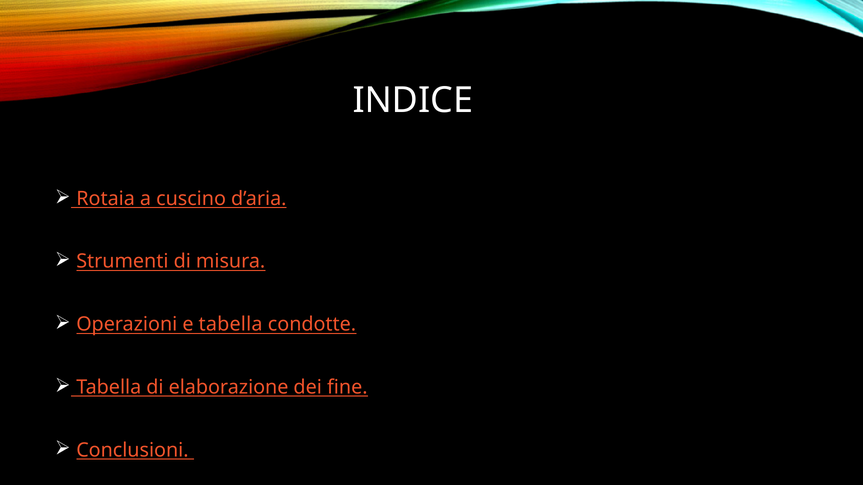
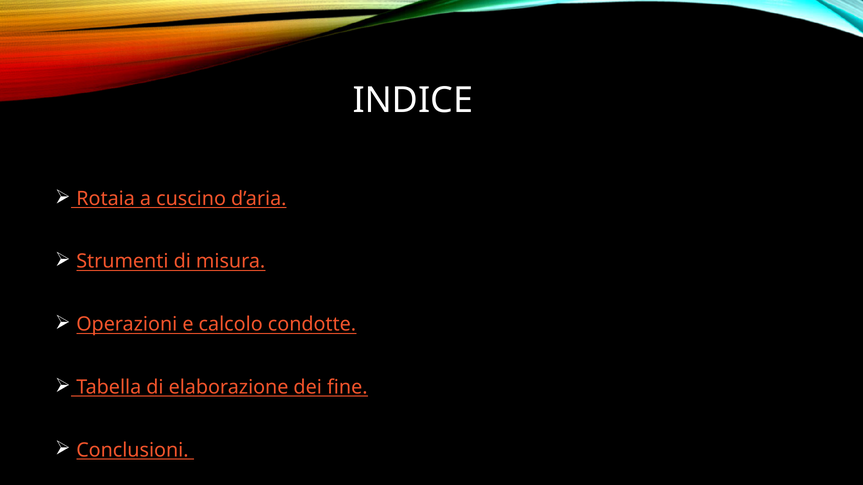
e tabella: tabella -> calcolo (231, 325)
